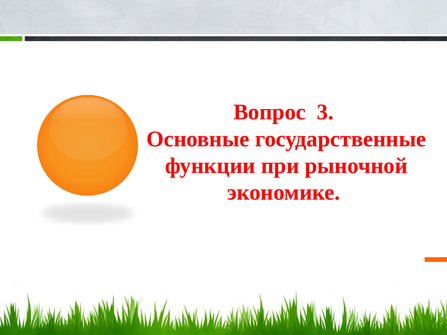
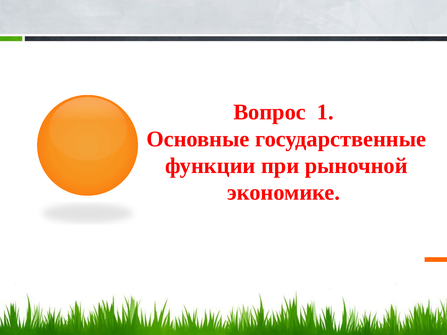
3: 3 -> 1 (325, 112)
